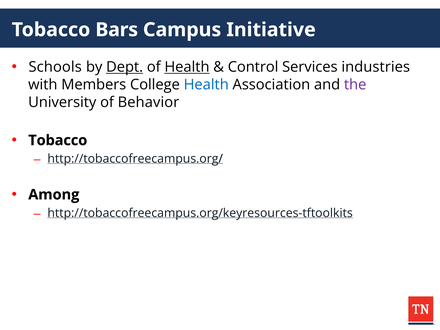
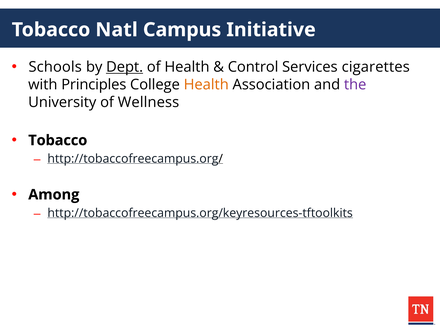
Bars: Bars -> Natl (117, 30)
Health underline: present -> none (187, 67)
industries: industries -> cigarettes (376, 67)
Members: Members -> Principles (94, 85)
Health colour: blue -> orange (206, 85)
Behavior: Behavior -> Wellness (148, 102)
